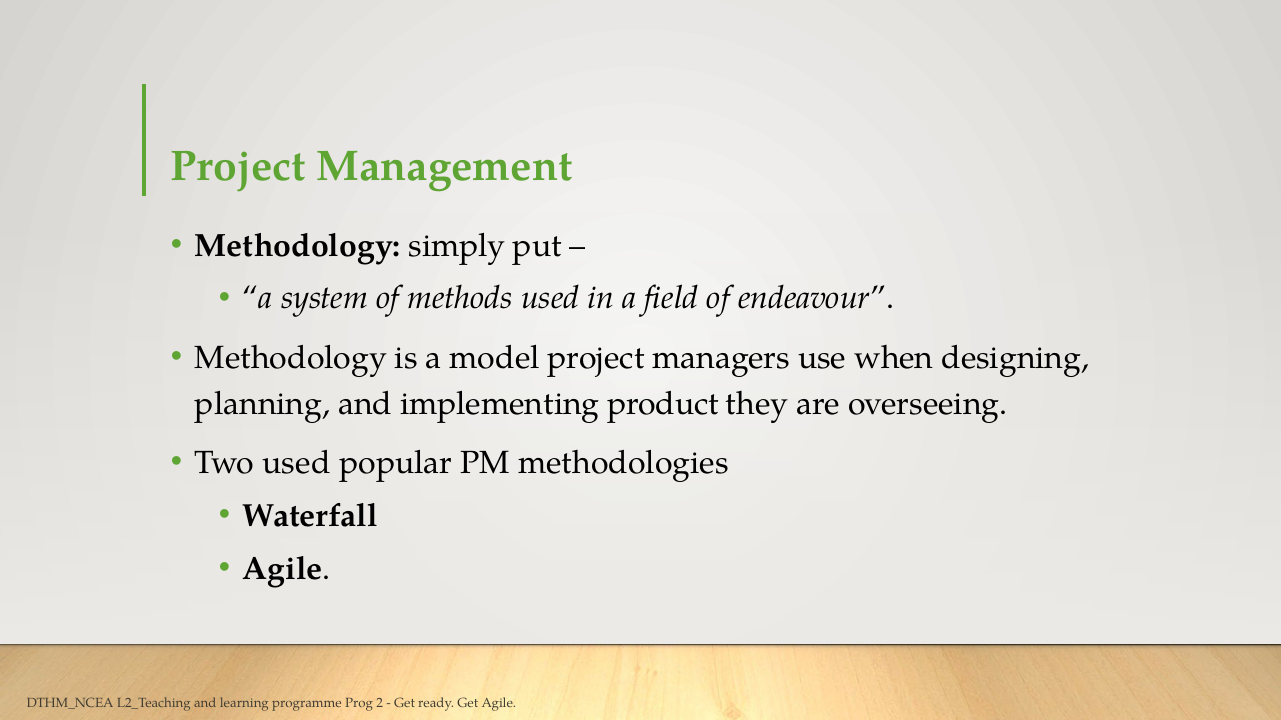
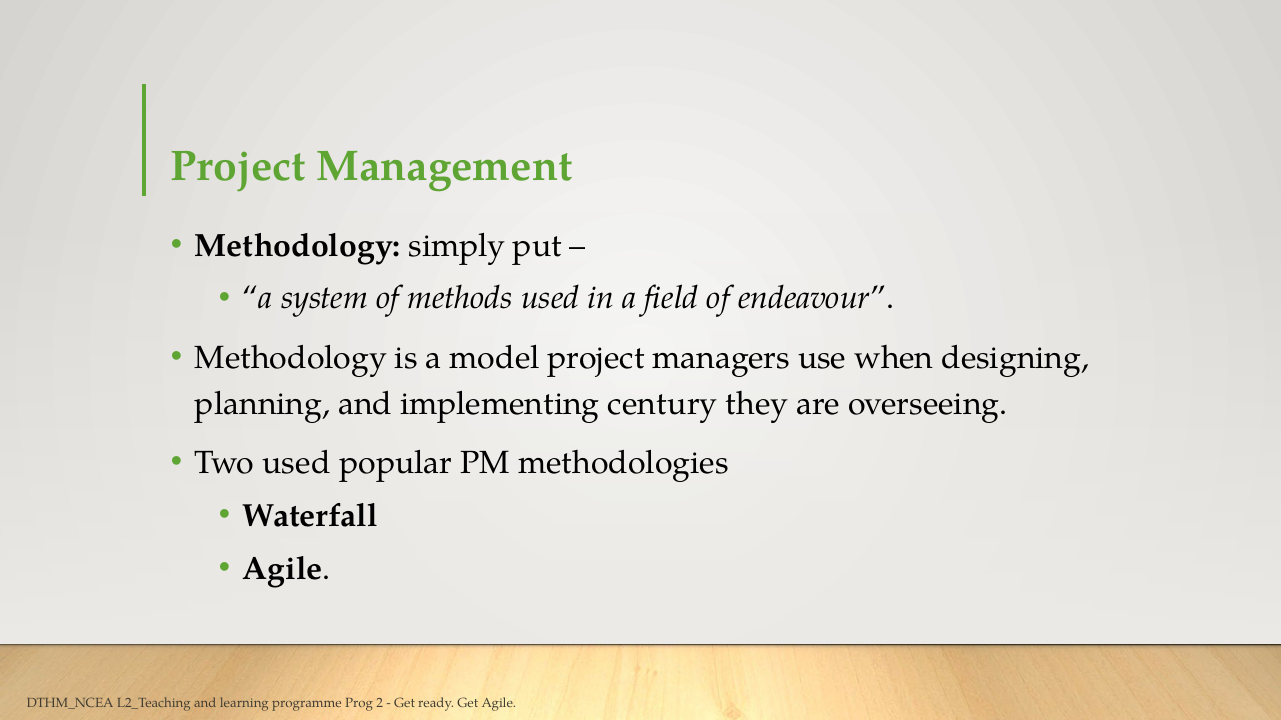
product: product -> century (663, 404)
